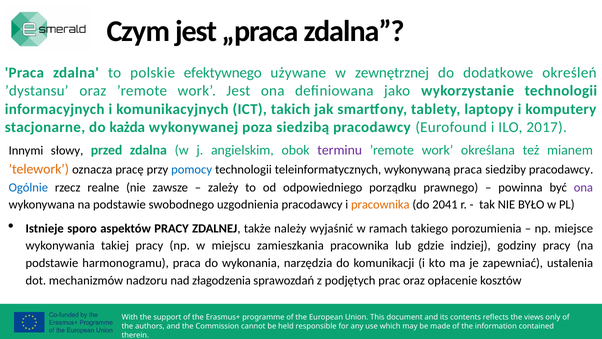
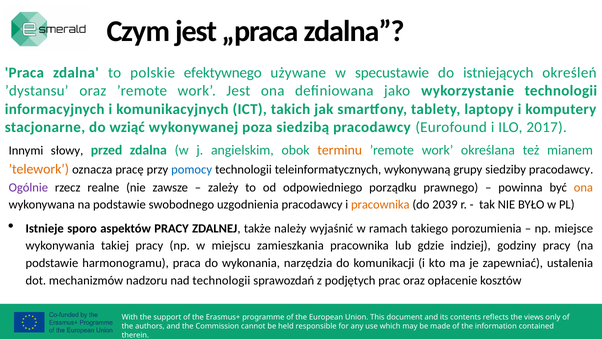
zewnętrznej: zewnętrznej -> specustawie (392, 73)
dodatkowe: dodatkowe -> istniejących (498, 73)
każda: każda -> wziąć (127, 127)
terminu colour: purple -> orange (340, 150)
wykonywaną praca: praca -> grupy (468, 170)
Ogólnie colour: blue -> purple (28, 187)
ona colour: purple -> orange (583, 187)
2041: 2041 -> 2039 (445, 205)
nad złagodzenia: złagodzenia -> technologii (221, 280)
